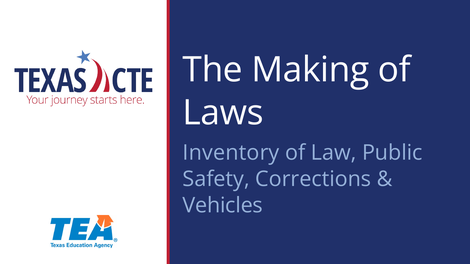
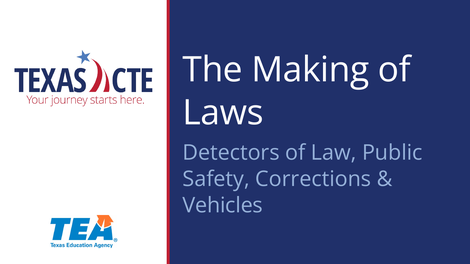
Inventory: Inventory -> Detectors (231, 153)
